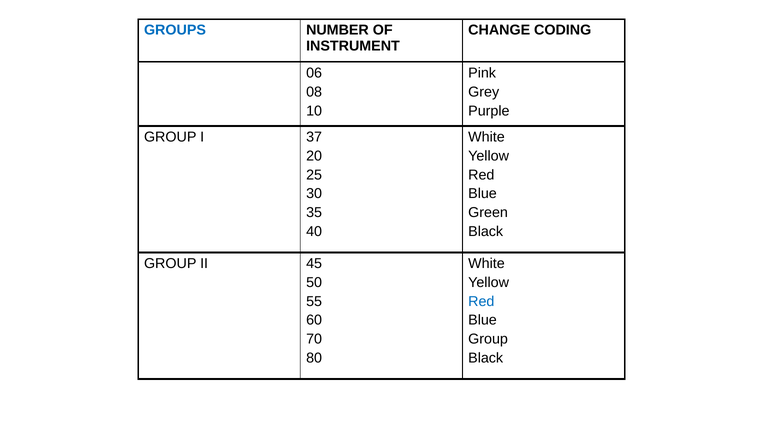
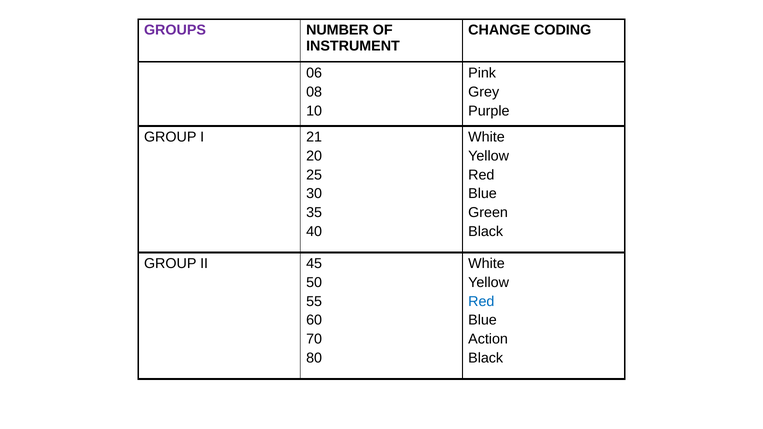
GROUPS colour: blue -> purple (175, 30)
37: 37 -> 21 (314, 137)
Group: Group -> Action (488, 339)
